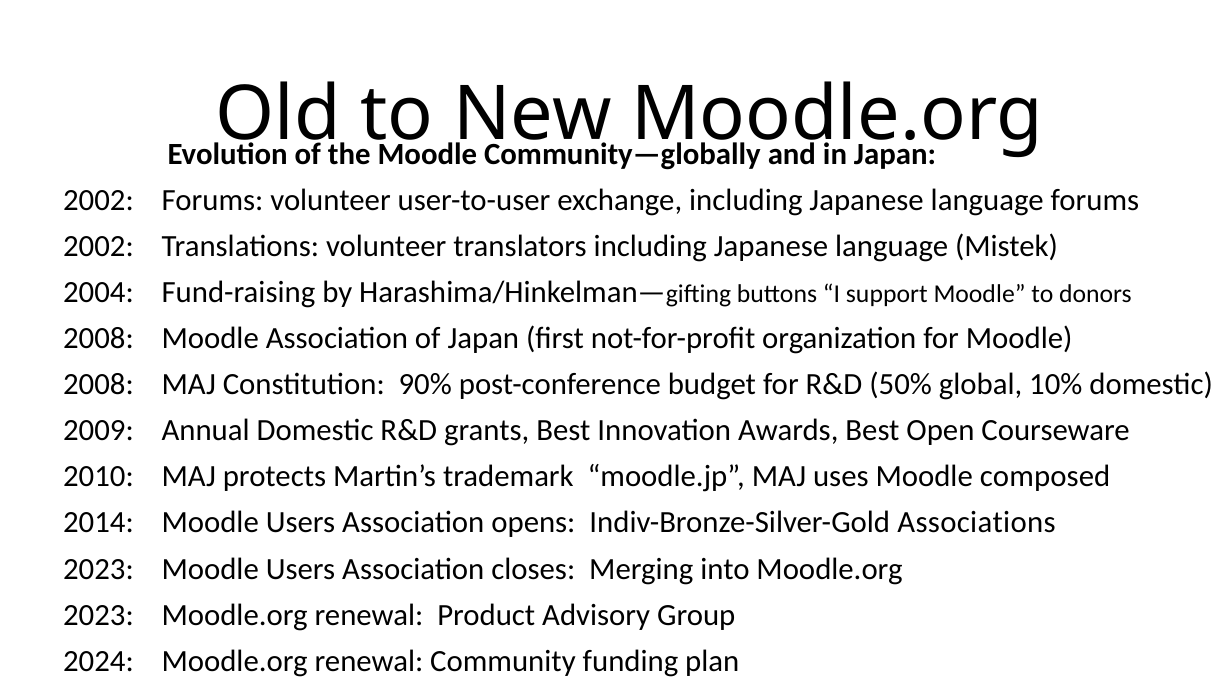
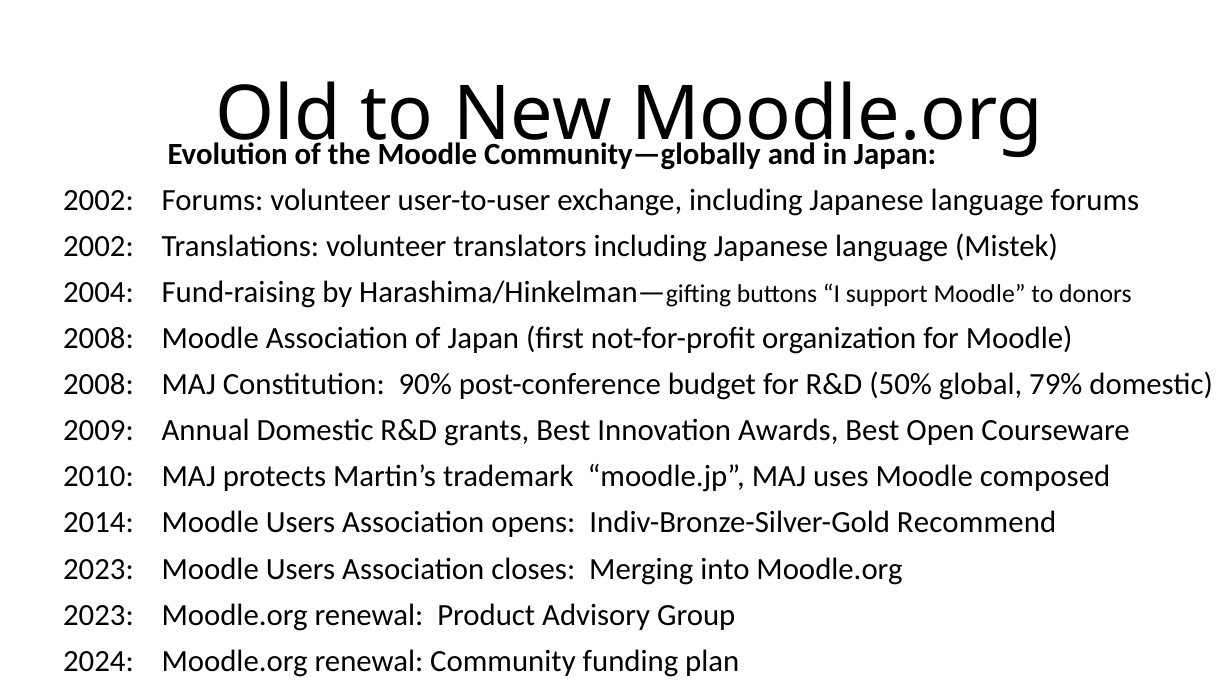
10%: 10% -> 79% (1056, 385)
Associations: Associations -> Recommend (977, 523)
